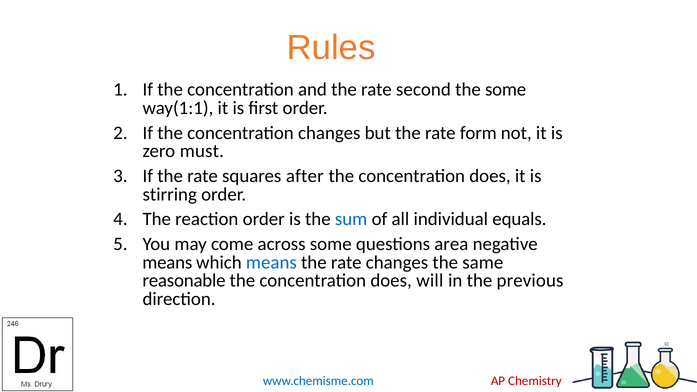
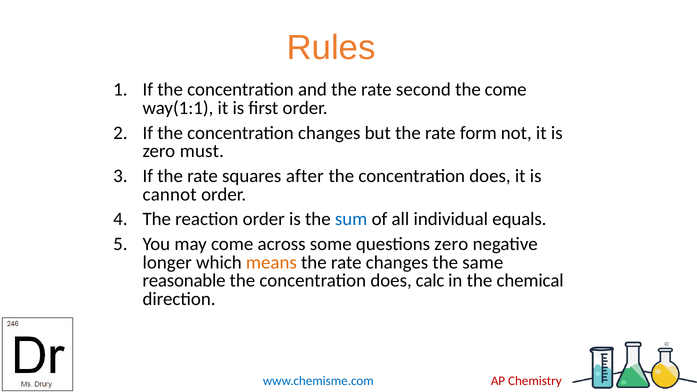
the some: some -> come (506, 90)
stirring: stirring -> cannot (170, 194)
questions area: area -> zero (451, 244)
means: means -> longer (167, 262)
means colour: blue -> orange (271, 262)
will: will -> calc (430, 281)
previous: previous -> chemical (530, 281)
